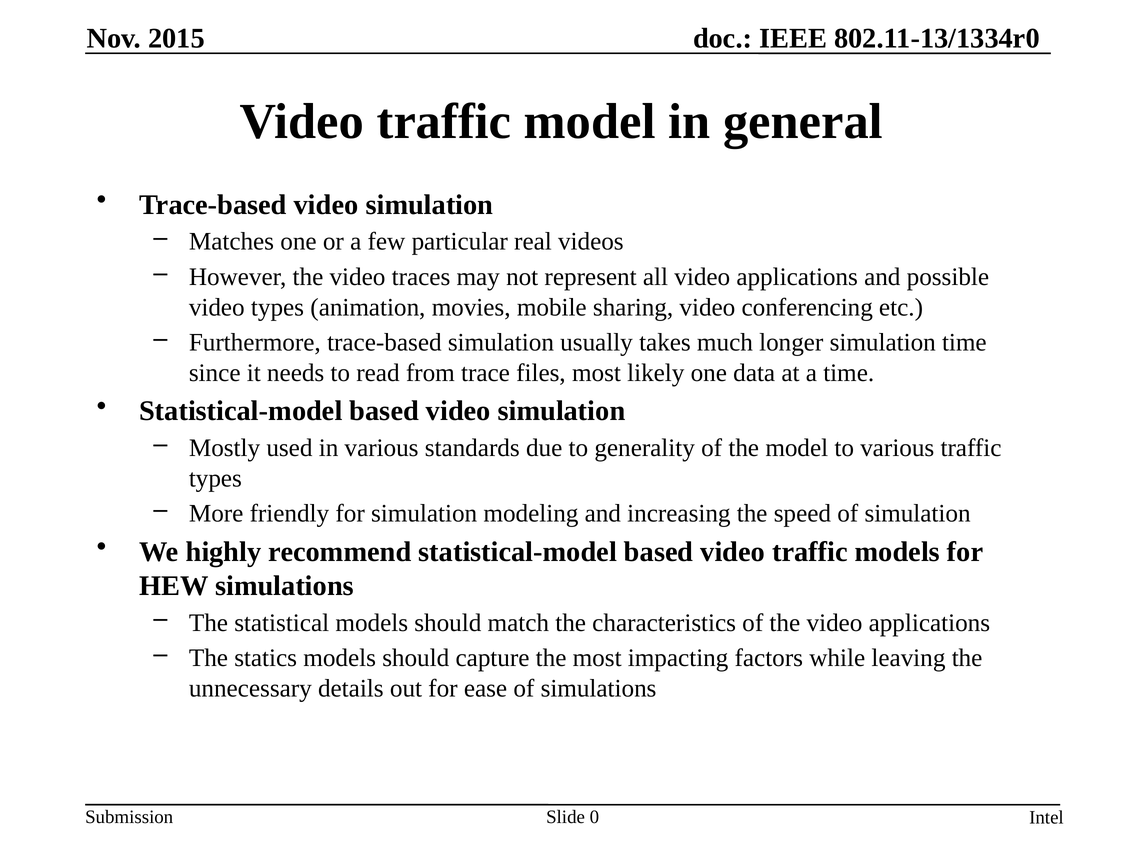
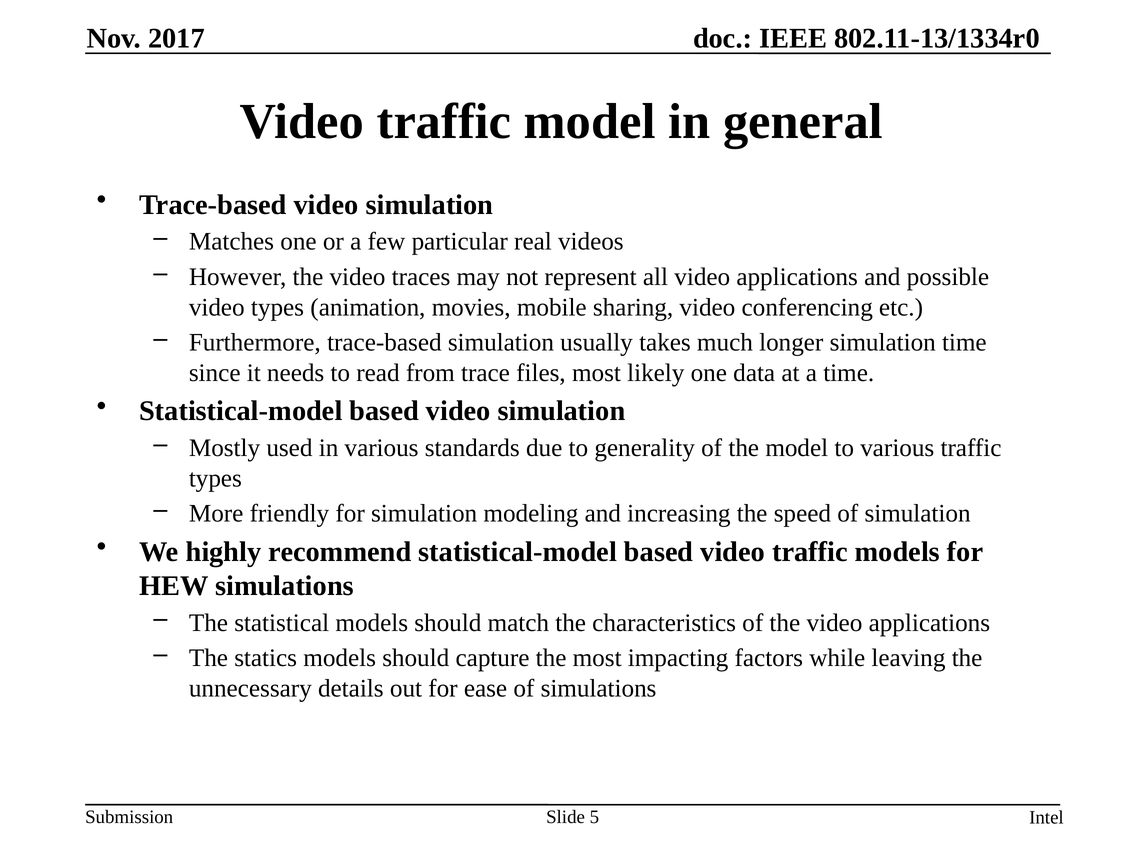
2015: 2015 -> 2017 (176, 38)
0: 0 -> 5 (594, 817)
